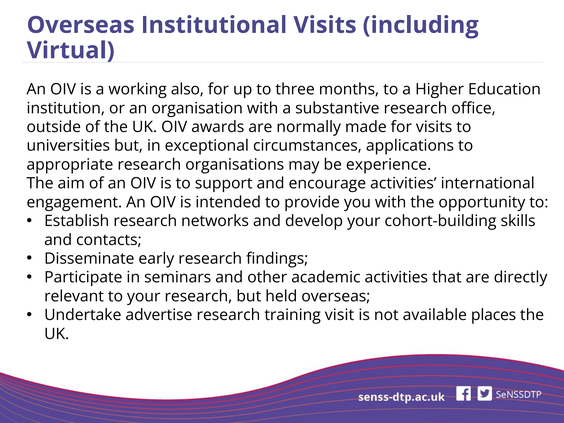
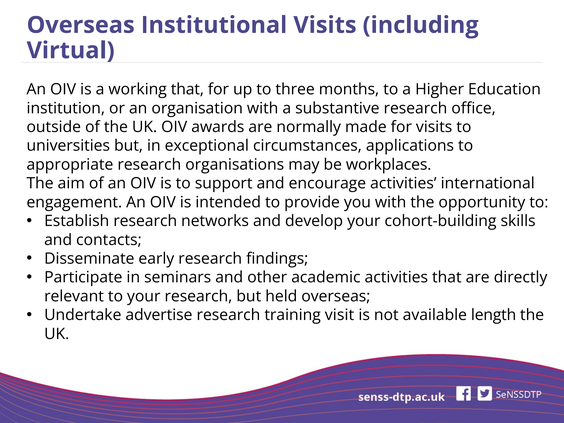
working also: also -> that (187, 89)
experience: experience -> workplaces (389, 165)
places: places -> length (494, 315)
